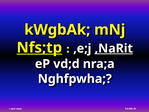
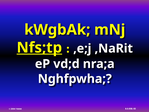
,NaRit underline: present -> none (114, 48)
